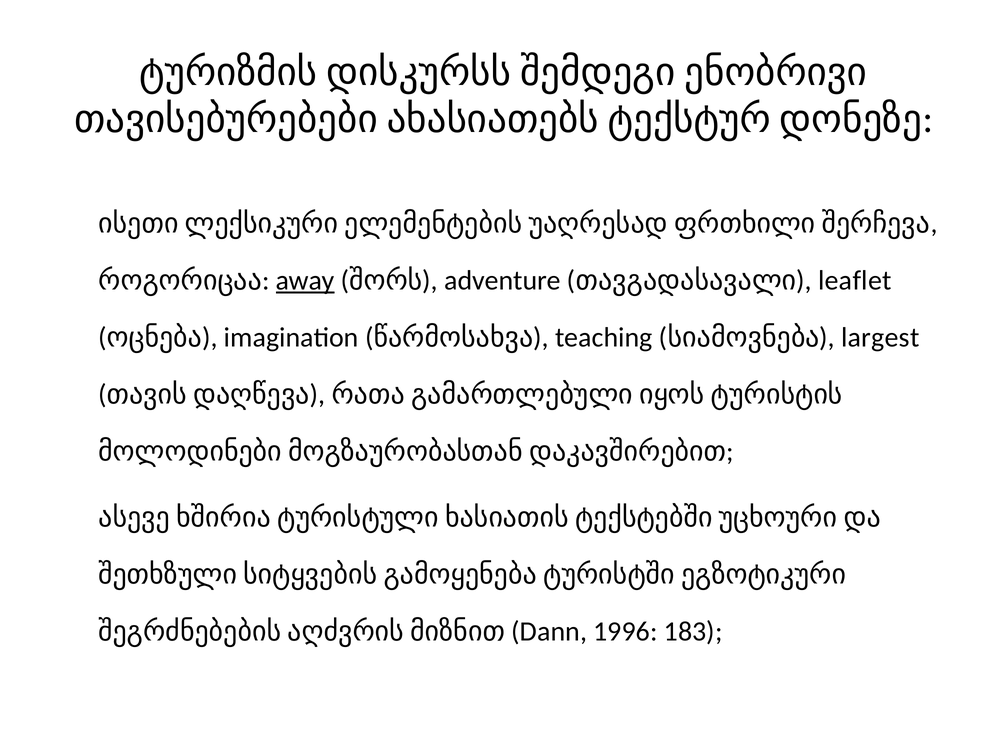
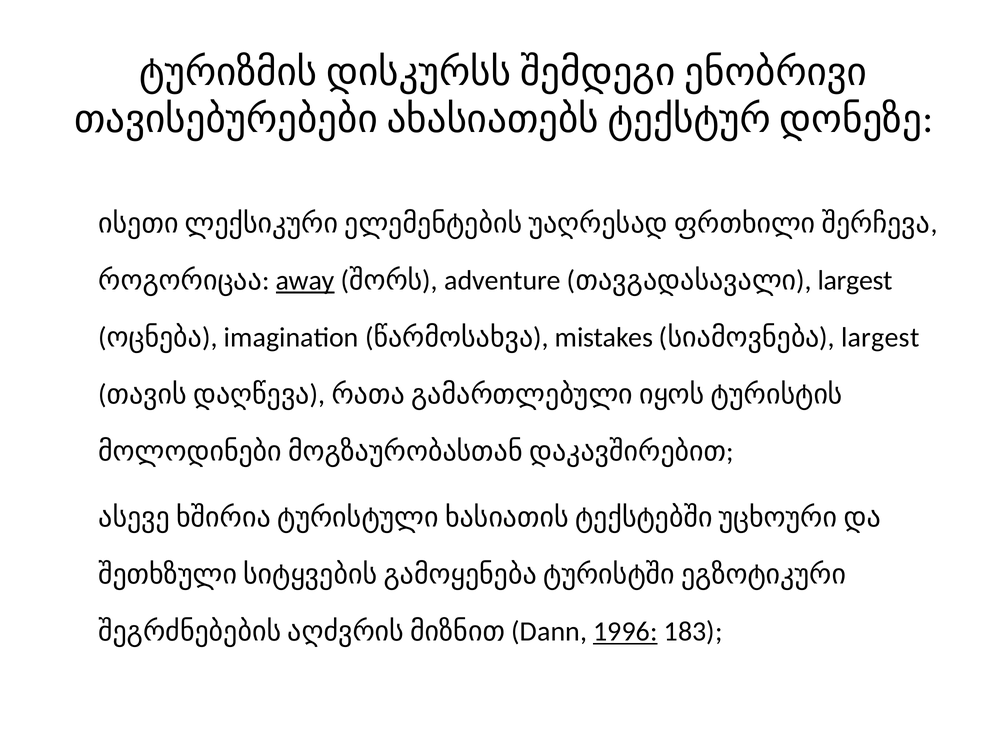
leaflet: leaflet -> largest (855, 281)
teaching: teaching -> mistakes (604, 338)
1996 underline: none -> present (625, 632)
